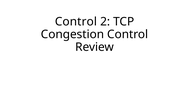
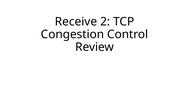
Control: Control -> Receive (76, 22)
